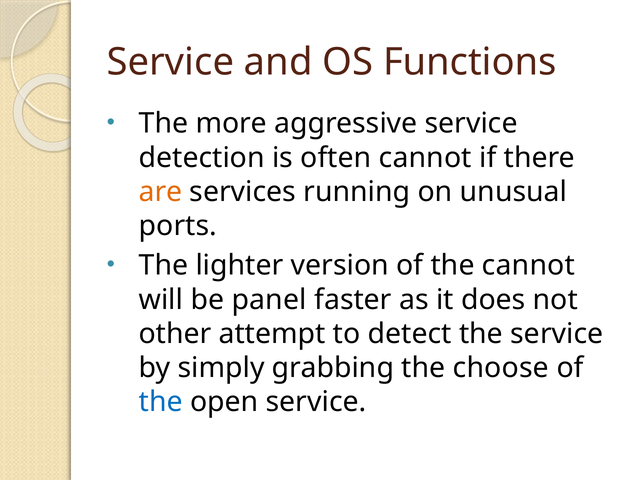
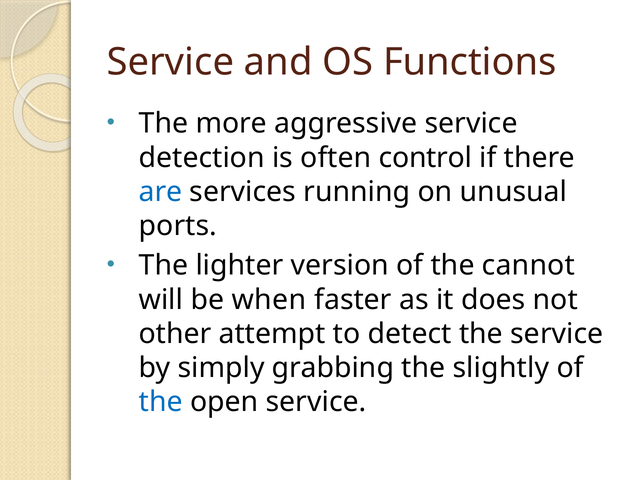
often cannot: cannot -> control (425, 158)
are colour: orange -> blue (161, 192)
panel: panel -> when (269, 300)
choose: choose -> slightly (501, 368)
